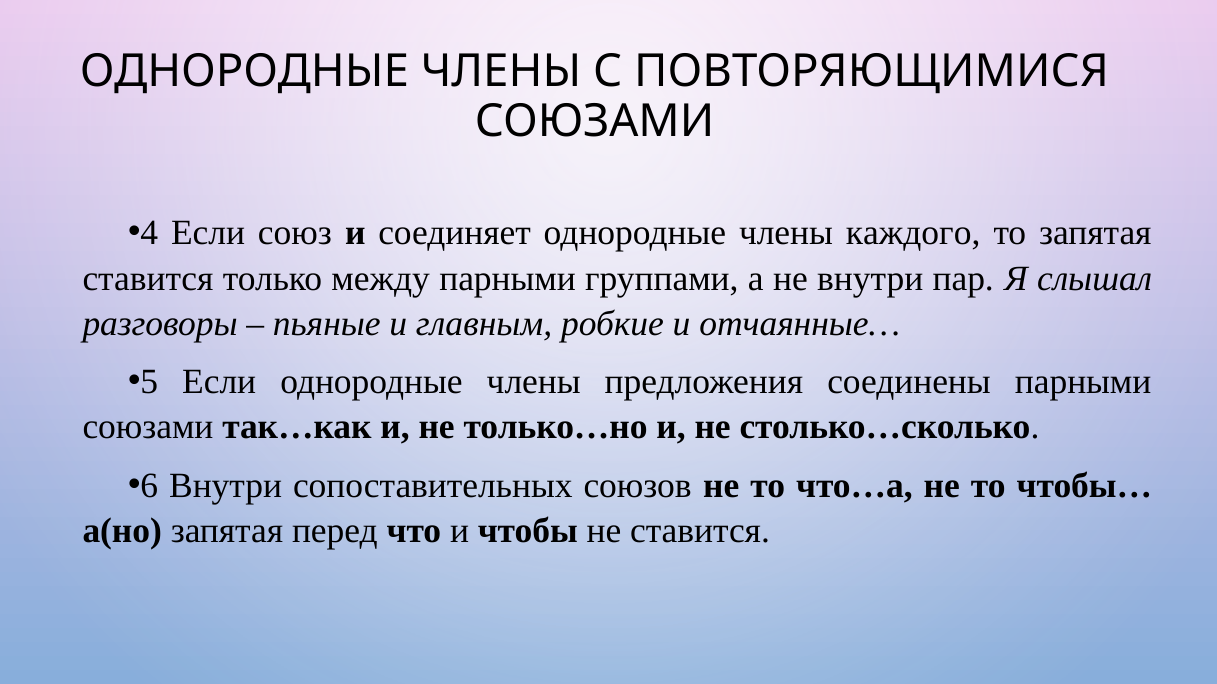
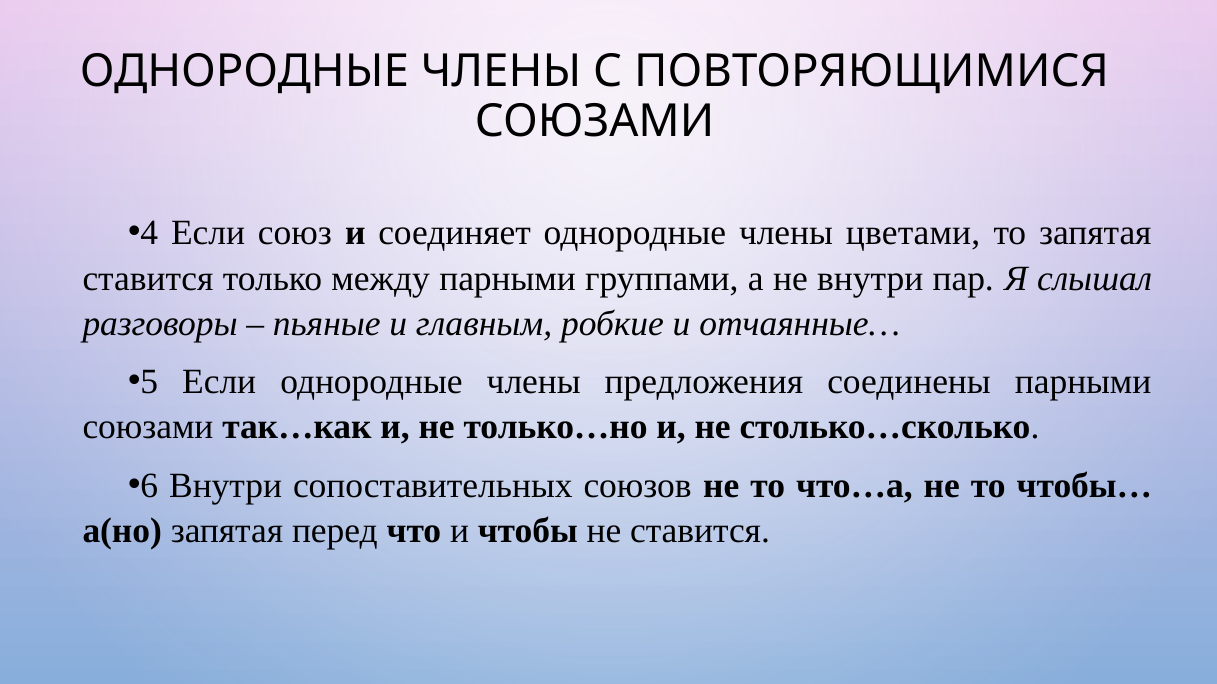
каждого: каждого -> цветами (913, 233)
